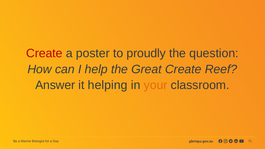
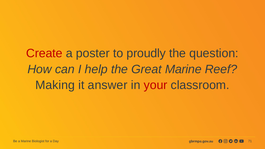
Great Create: Create -> Marine (183, 69)
Answer: Answer -> Making (55, 85)
helping: helping -> answer (108, 85)
your colour: orange -> red (156, 85)
